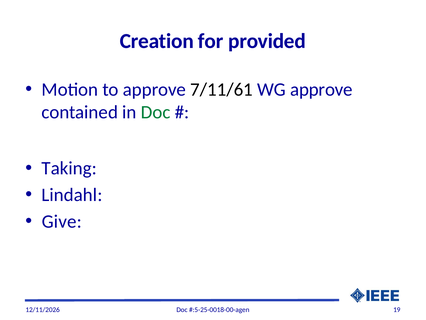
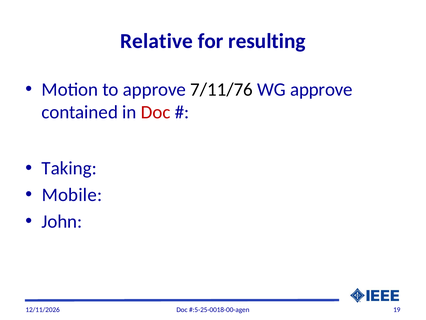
Creation: Creation -> Relative (157, 41)
provided: provided -> resulting (267, 41)
7/11/61: 7/11/61 -> 7/11/76 (222, 89)
Doc colour: green -> red (156, 112)
Lindahl: Lindahl -> Mobile (72, 195)
Give: Give -> John (62, 221)
